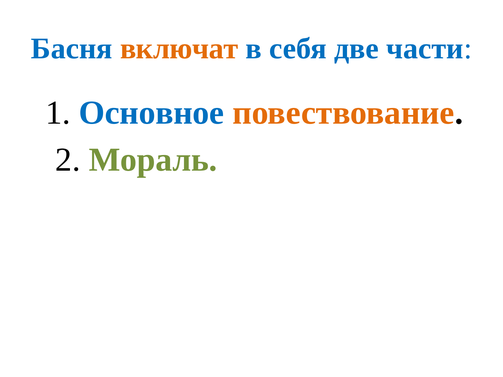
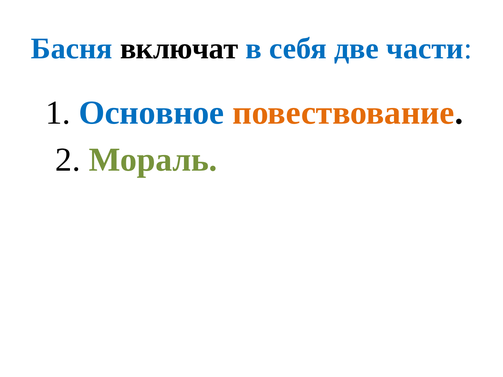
включат colour: orange -> black (179, 49)
